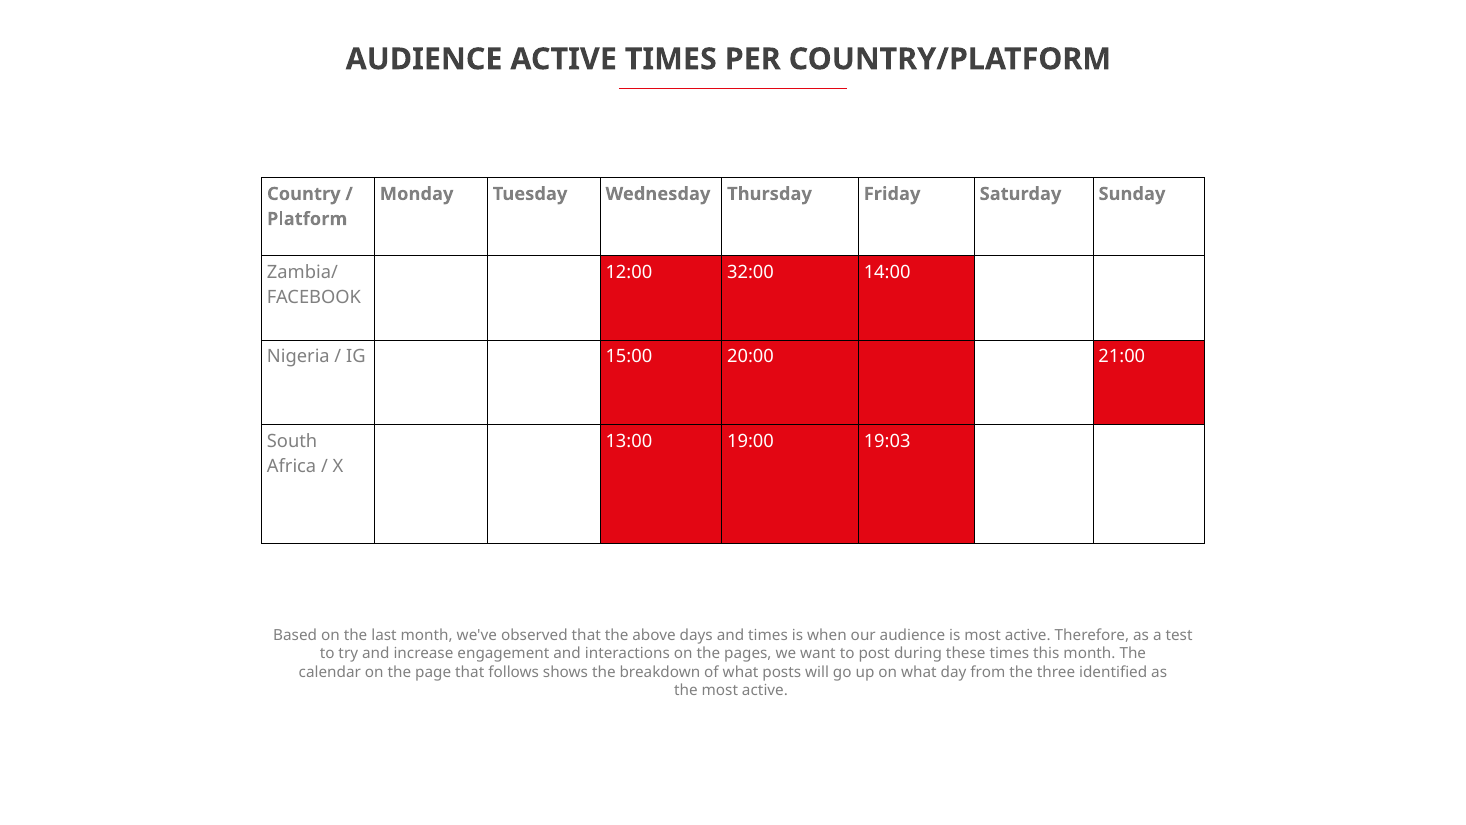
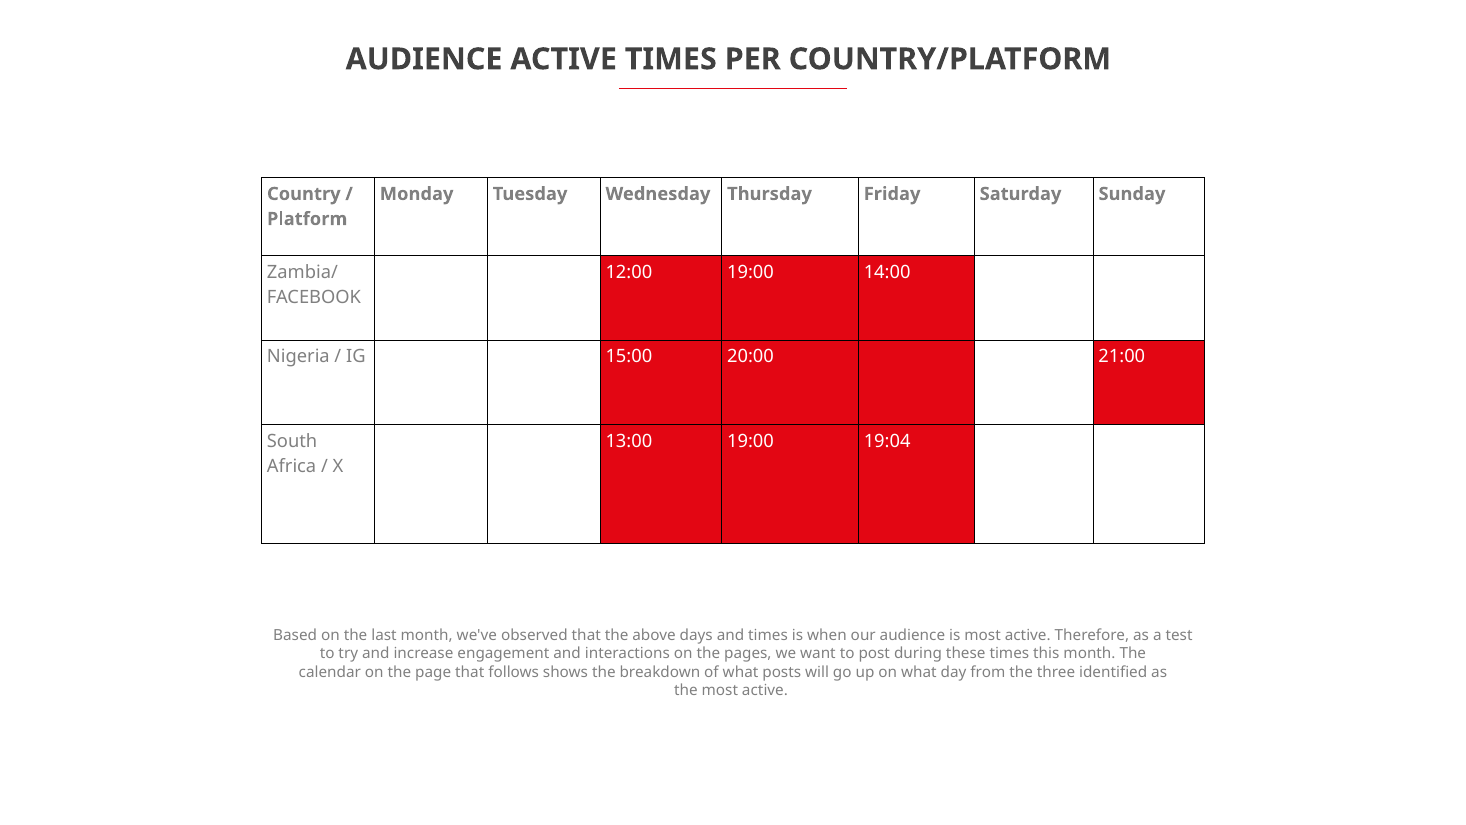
12:00 32:00: 32:00 -> 19:00 (751, 272)
19:03: 19:03 -> 19:04 (887, 441)
